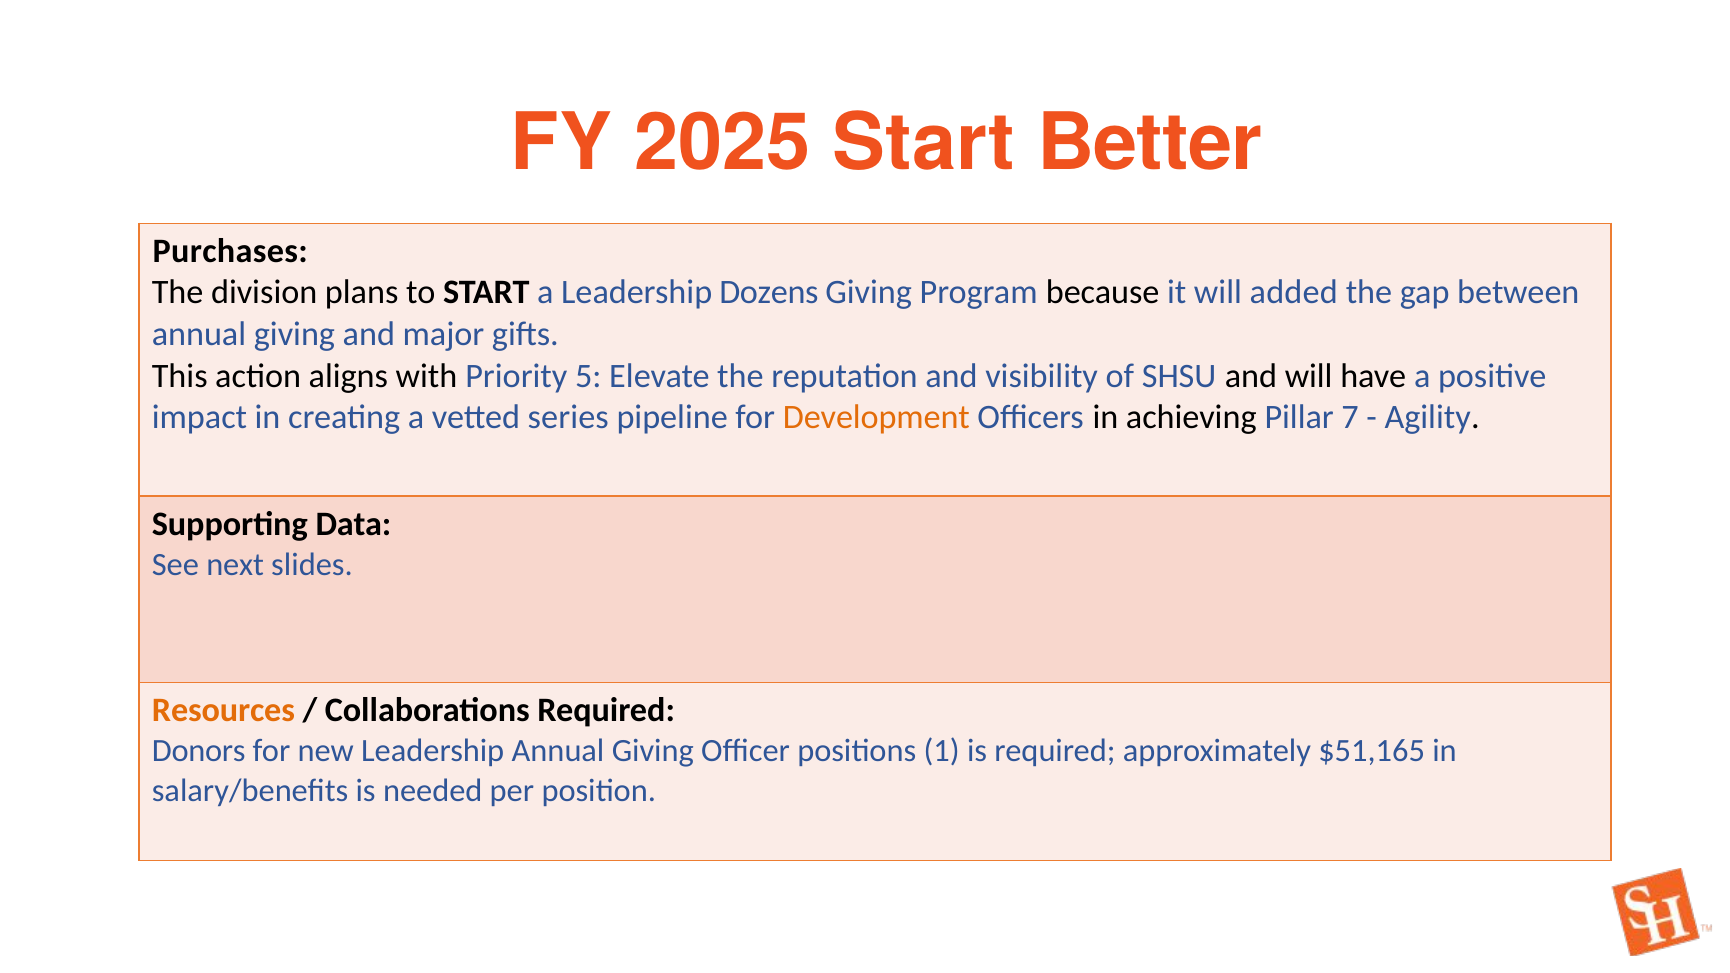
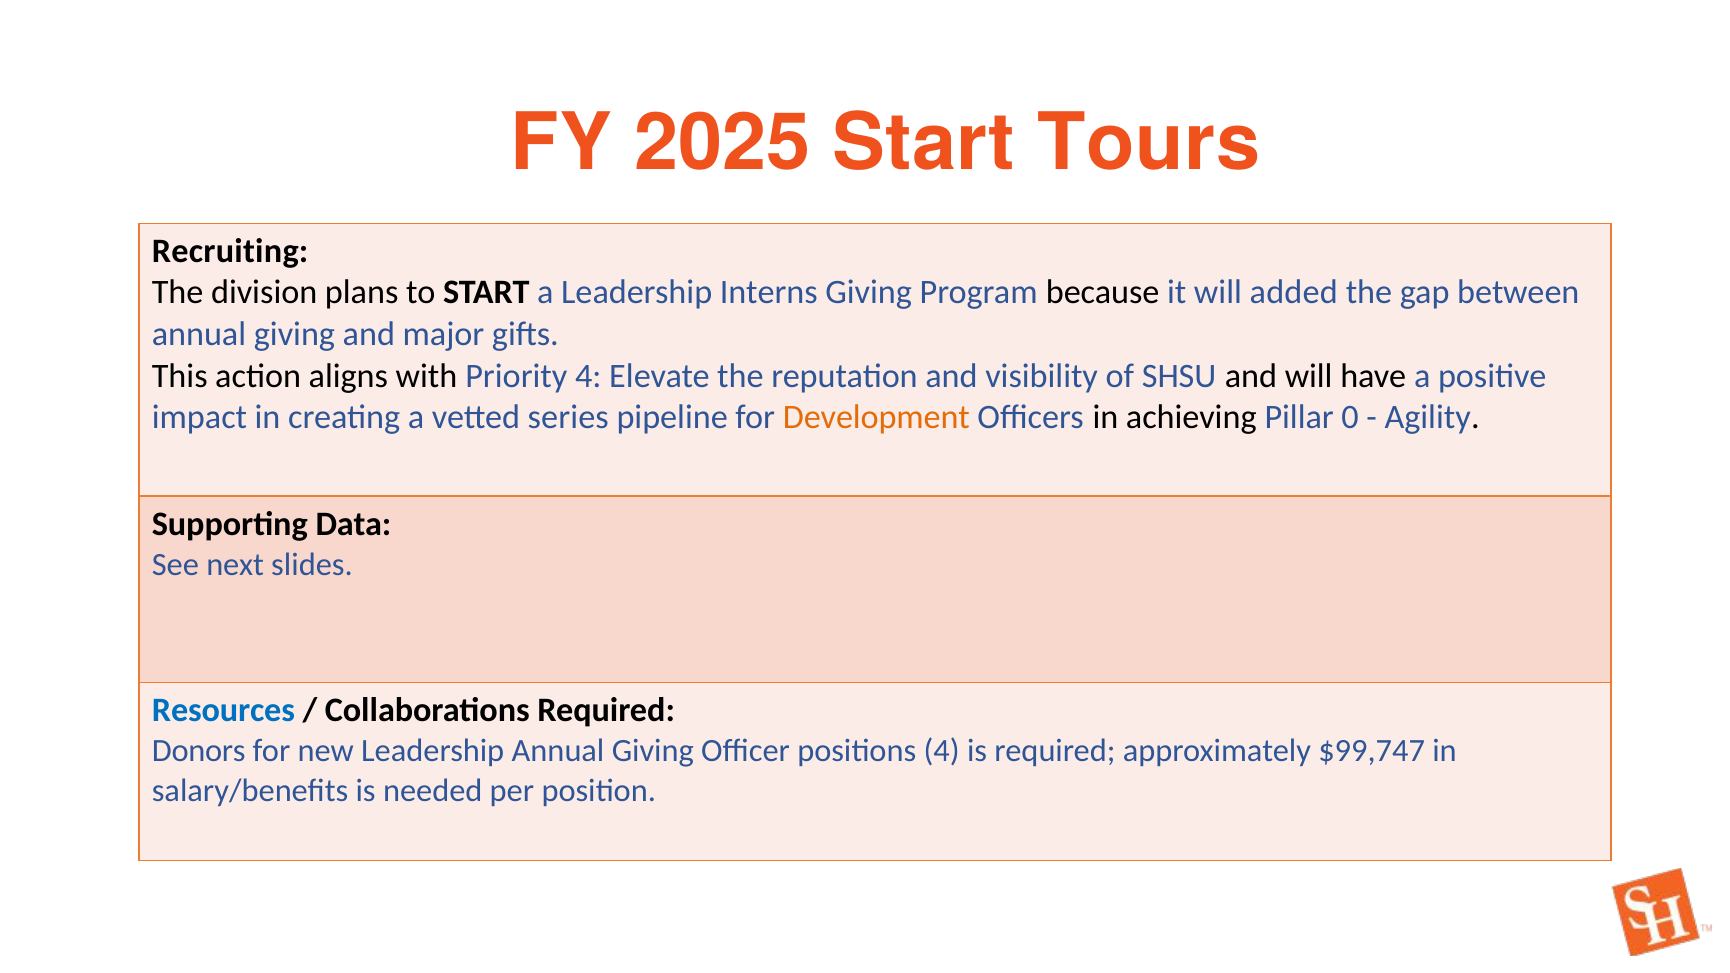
Better: Better -> Tours (1149, 143)
Purchases: Purchases -> Recruiting (230, 251)
Dozens: Dozens -> Interns (769, 293)
Priority 5: 5 -> 4 (588, 376)
7: 7 -> 0 (1350, 417)
Resources colour: orange -> blue (223, 710)
positions 1: 1 -> 4 (942, 751)
$51,165: $51,165 -> $99,747 (1372, 751)
